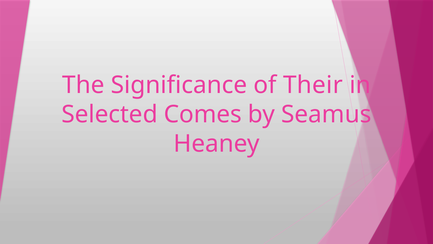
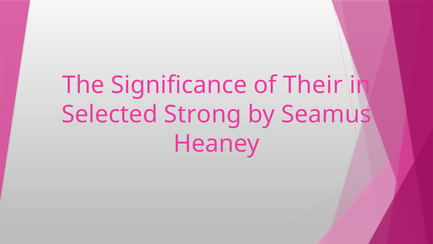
Comes: Comes -> Strong (203, 114)
